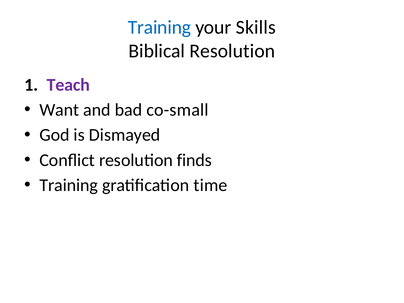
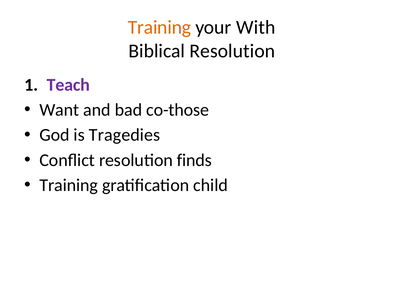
Training colour: blue -> orange (159, 27)
Skills: Skills -> With (256, 27)
co-small: co-small -> co-those (178, 110)
Dismayed: Dismayed -> Tragedies (125, 135)
time: time -> child (211, 185)
